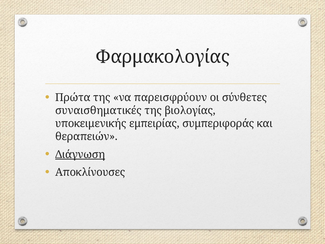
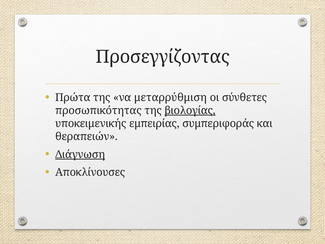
Φαρμακολογίας: Φαρμακολογίας -> Προσεγγίζοντας (163, 57)
παρεισφρύουν: παρεισφρύουν -> μεταρρύθμιση (170, 97)
συναισθηματικές: συναισθηματικές -> προσωπικότητας (98, 110)
βιολογίας underline: none -> present (190, 110)
